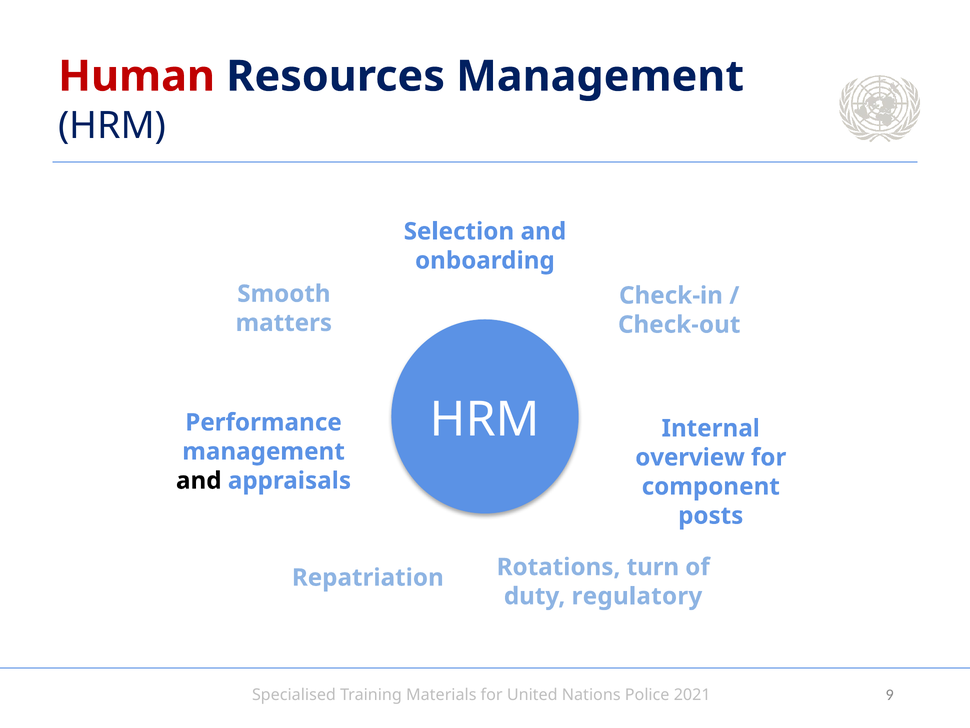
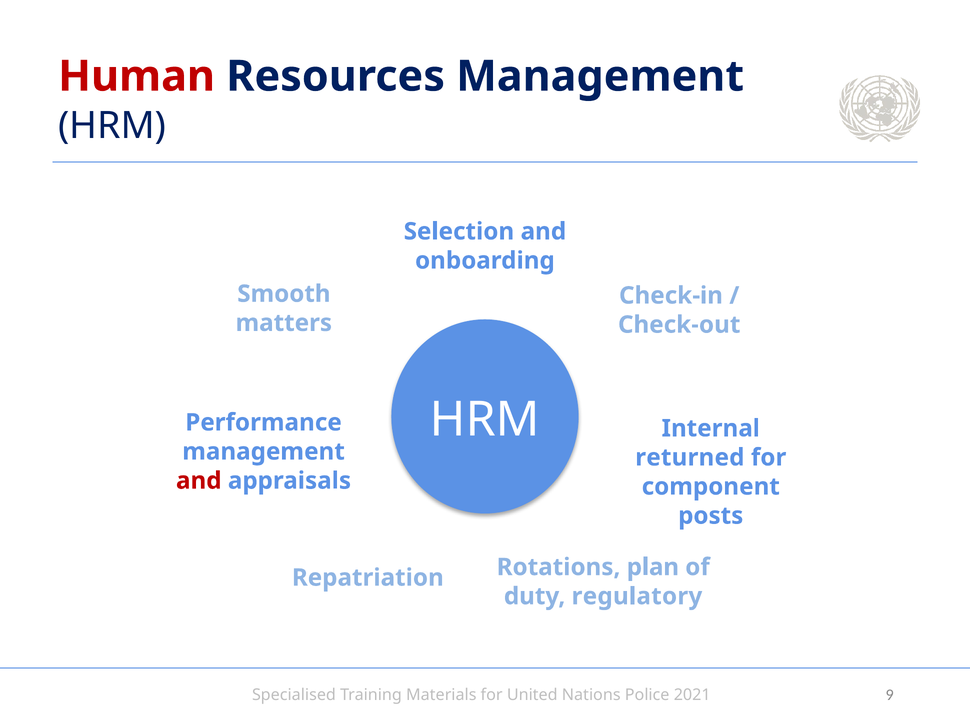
overview: overview -> returned (690, 457)
and colour: black -> red (199, 480)
turn: turn -> plan (653, 567)
